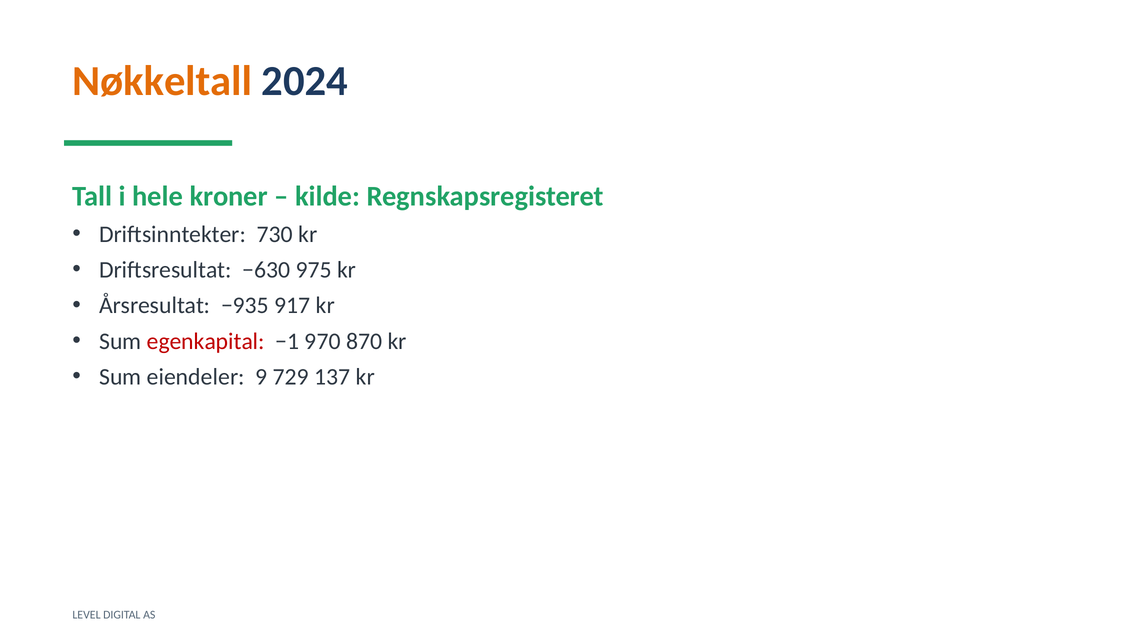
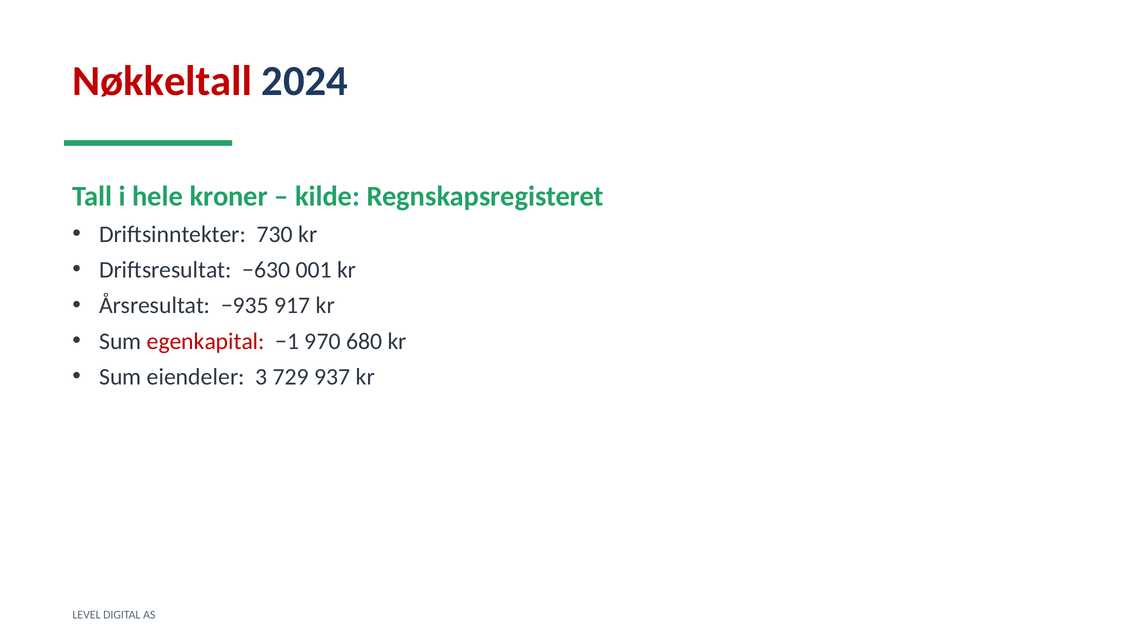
Nøkkeltall colour: orange -> red (162, 81)
975: 975 -> 001 (314, 270)
870: 870 -> 680 (364, 341)
9: 9 -> 3 (261, 377)
137: 137 -> 937 (332, 377)
